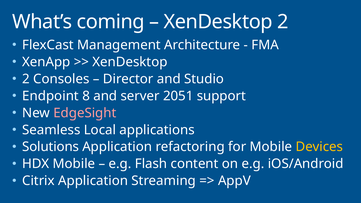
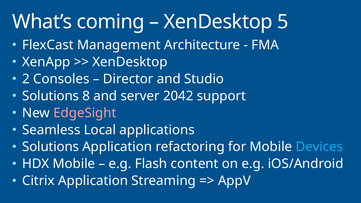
XenDesktop 2: 2 -> 5 (283, 22)
Endpoint: Endpoint -> Solutions (51, 96)
2051: 2051 -> 2042 (178, 96)
Devices colour: yellow -> light blue (319, 147)
